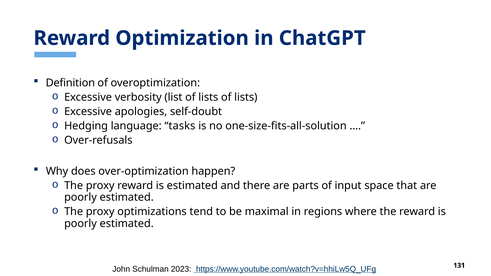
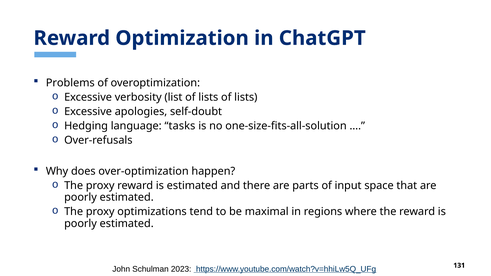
Definition: Definition -> Problems (70, 83)
